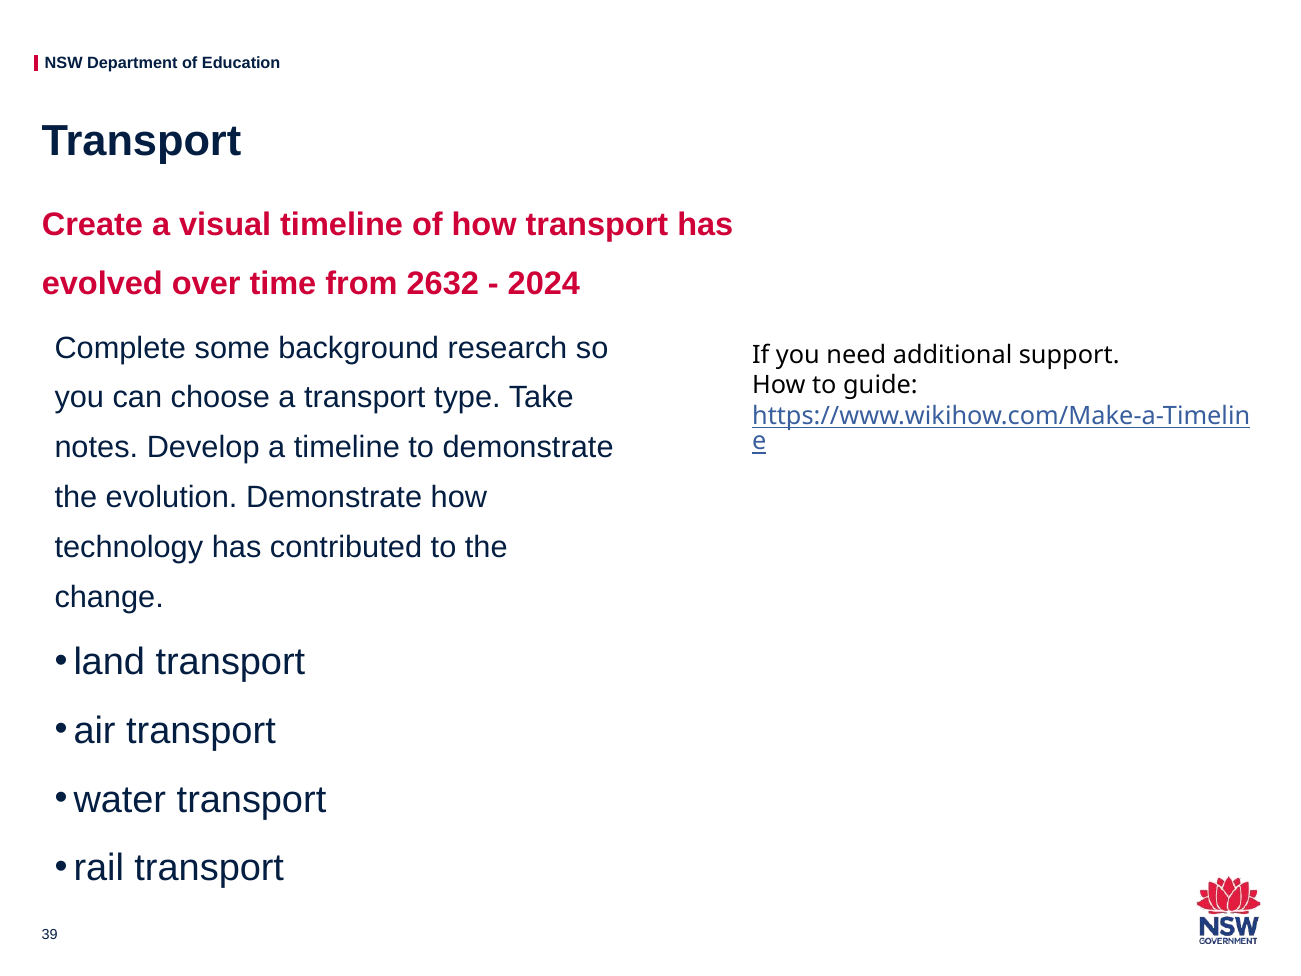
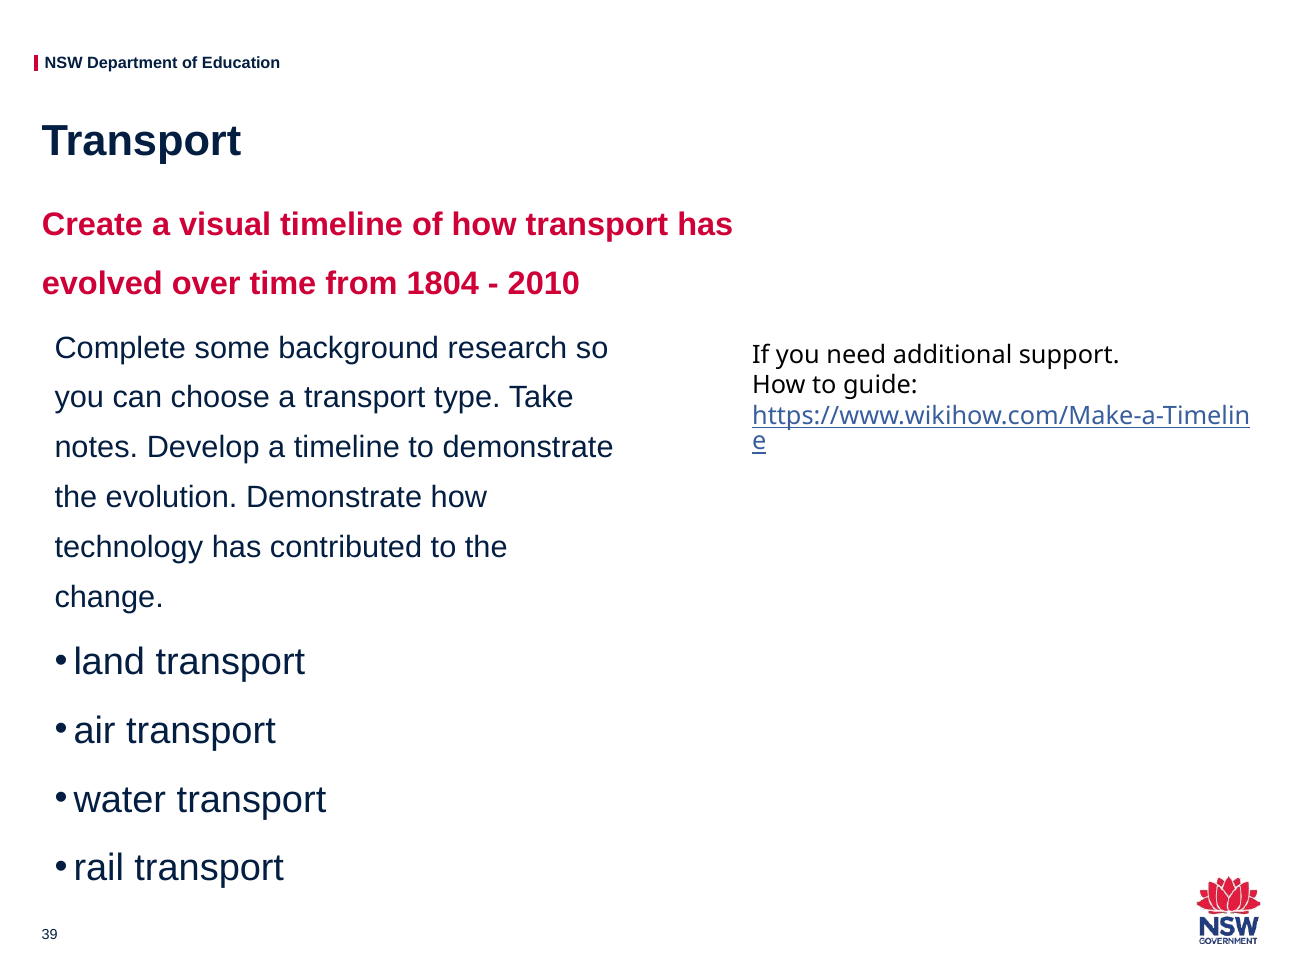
2632: 2632 -> 1804 (443, 284)
2024: 2024 -> 2010 (544, 284)
